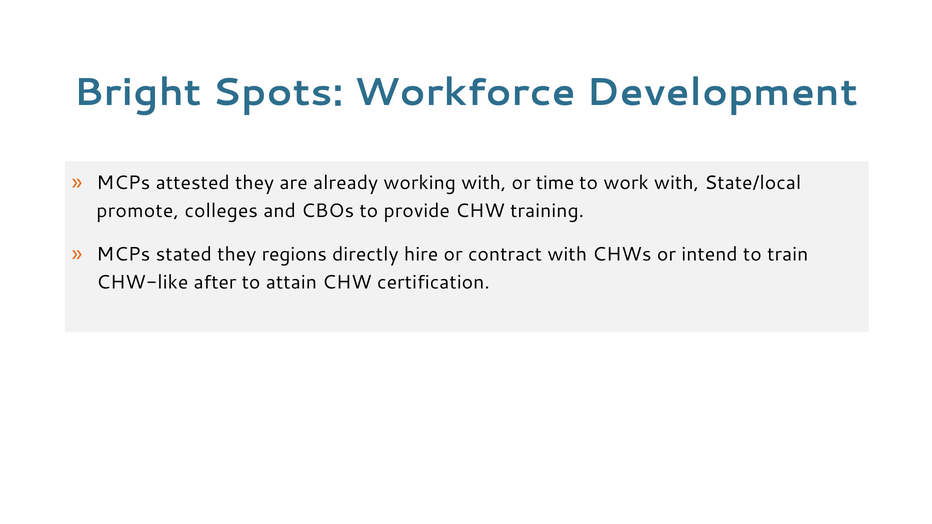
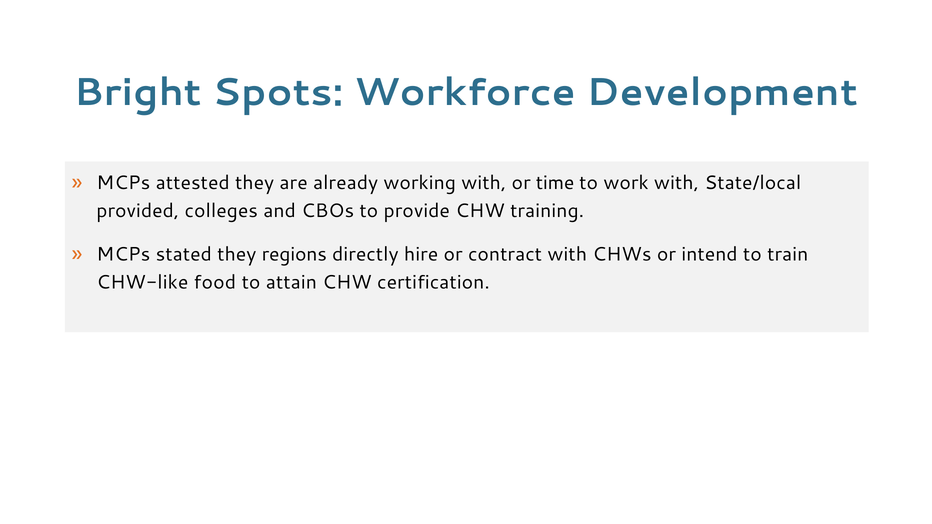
promote: promote -> provided (138, 211)
after: after -> food (215, 282)
